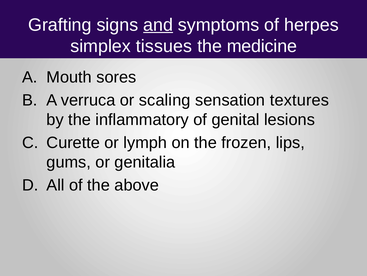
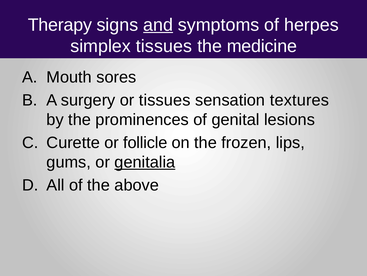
Grafting: Grafting -> Therapy (60, 25)
verruca: verruca -> surgery (88, 100)
or scaling: scaling -> tissues (165, 100)
inflammatory: inflammatory -> prominences (142, 119)
lymph: lymph -> follicle (145, 142)
genitalia underline: none -> present (145, 162)
